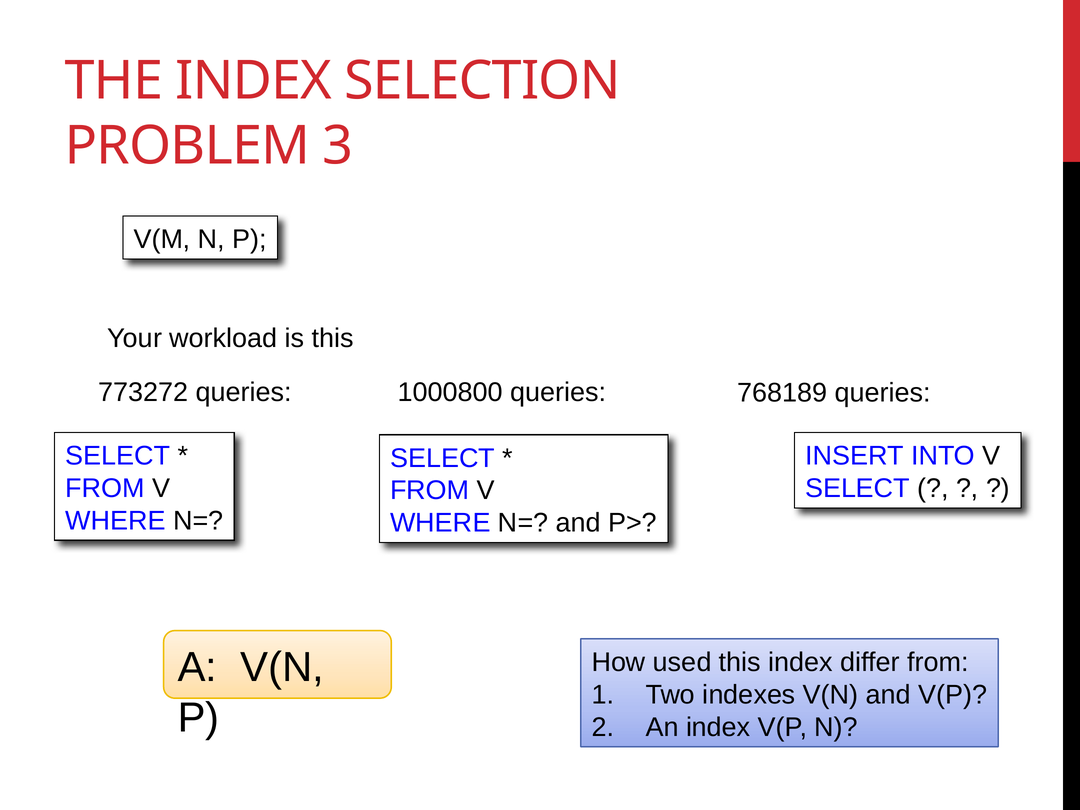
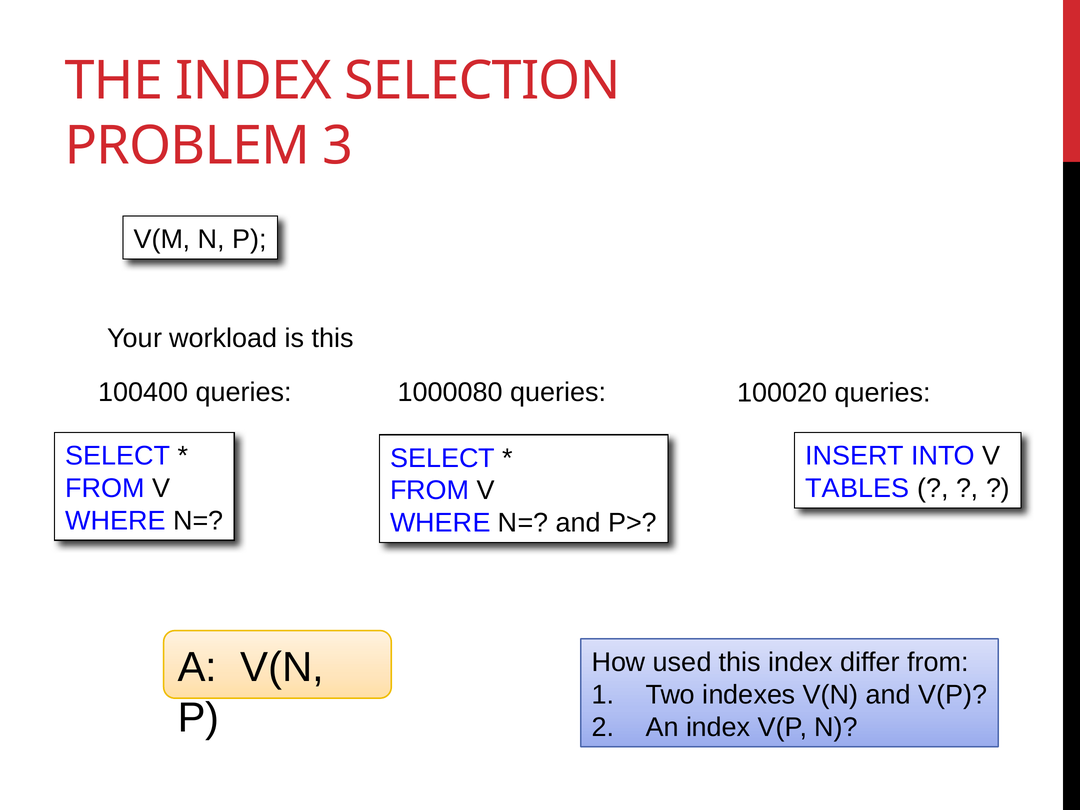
773272: 773272 -> 100400 (143, 392)
1000800: 1000800 -> 1000080 (450, 392)
768189: 768189 -> 100020 (782, 393)
SELECT: SELECT -> TABLES (857, 488)
